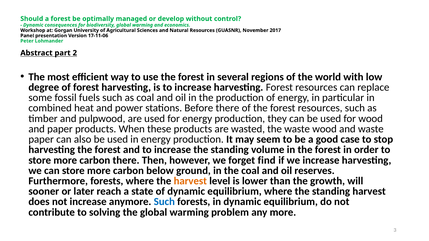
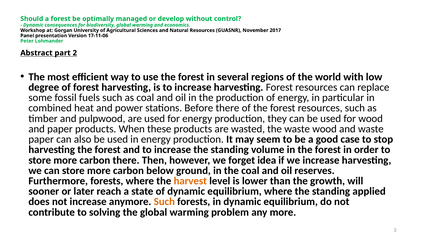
find: find -> idea (267, 160)
standing harvest: harvest -> applied (369, 192)
Such colour: blue -> orange (164, 202)
